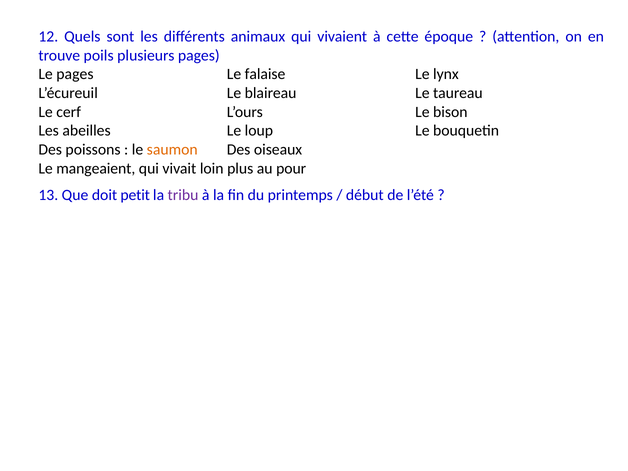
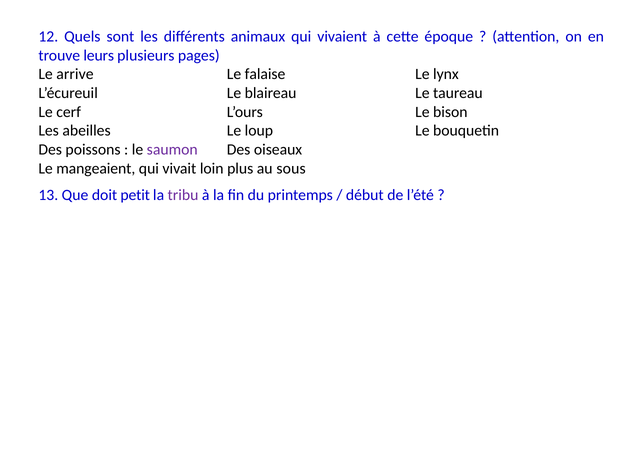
poils: poils -> leurs (99, 55)
Le pages: pages -> arrive (75, 74)
saumon colour: orange -> purple (172, 150)
pour: pour -> sous (291, 168)
